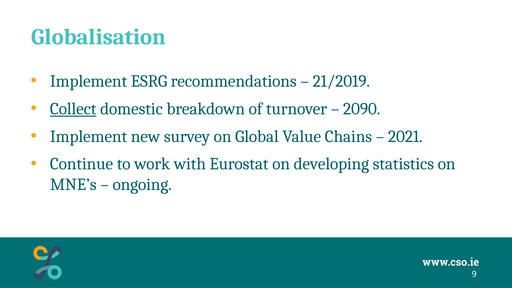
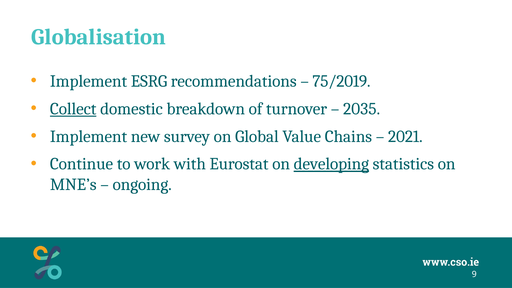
21/2019: 21/2019 -> 75/2019 (341, 81)
2090: 2090 -> 2035 (362, 109)
developing underline: none -> present (331, 164)
